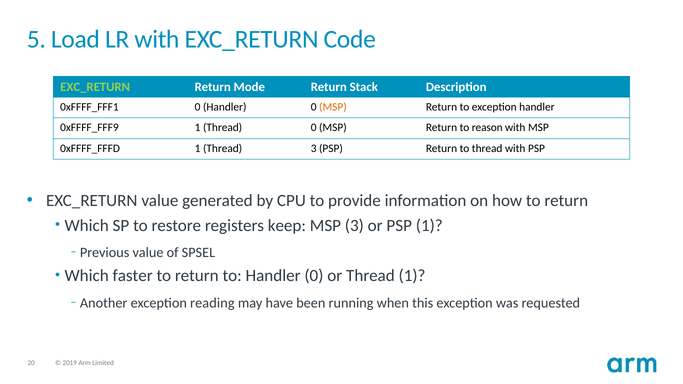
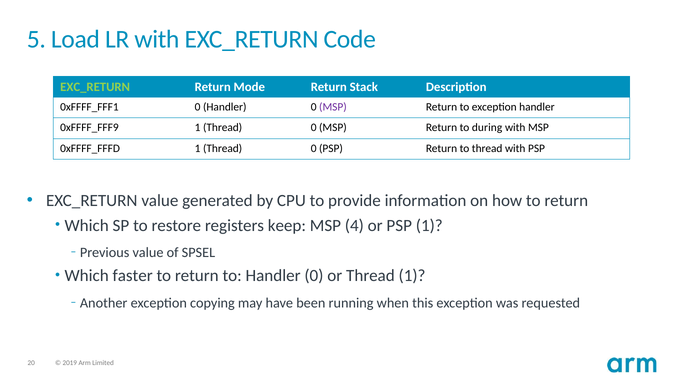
MSP colour: orange -> purple (333, 107)
reason: reason -> during (487, 128)
3: 3 -> 0 (314, 148)
MSP 3: 3 -> 4 (354, 225)
reading: reading -> copying (212, 303)
